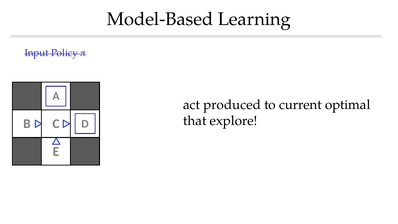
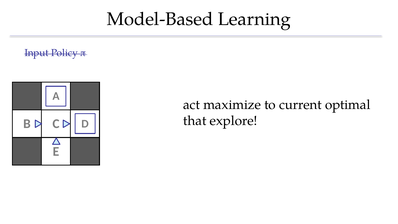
produced: produced -> maximize (232, 105)
